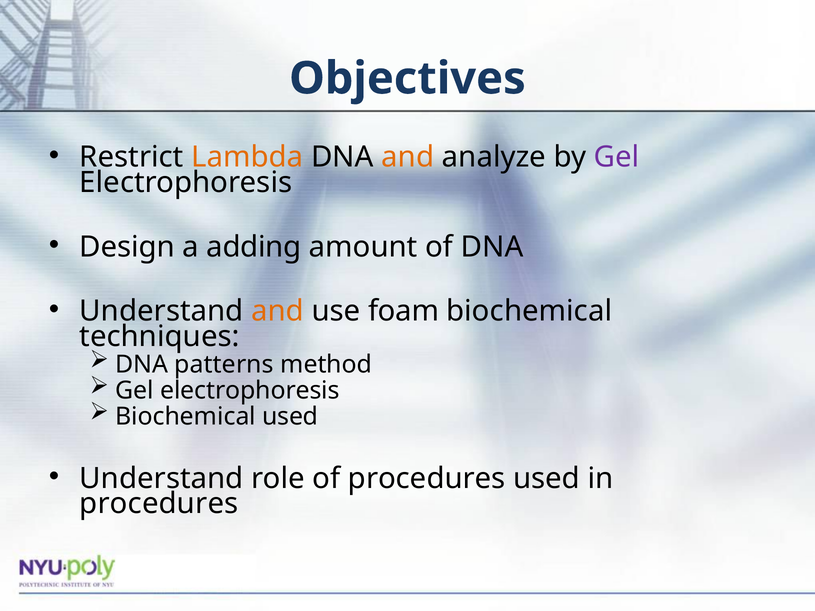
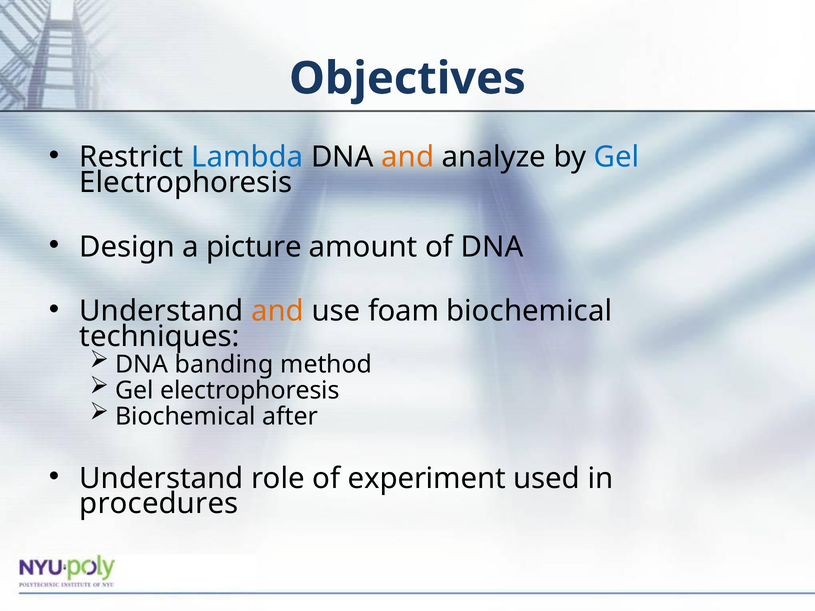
Lambda colour: orange -> blue (247, 157)
Gel colour: purple -> blue (617, 157)
adding: adding -> picture (254, 247)
patterns: patterns -> banding (224, 365)
Biochemical used: used -> after (290, 417)
of procedures: procedures -> experiment (427, 479)
